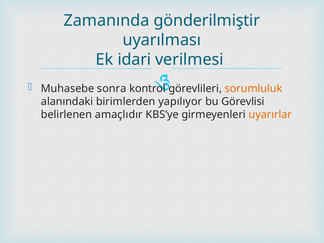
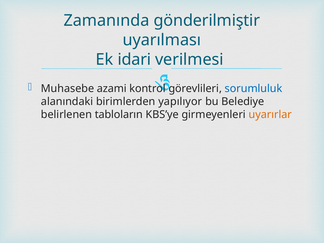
sonra: sonra -> azami (112, 89)
sorumluluk colour: orange -> blue (253, 89)
Görevlisi: Görevlisi -> Belediye (243, 101)
amaçlıdır: amaçlıdır -> tabloların (119, 114)
